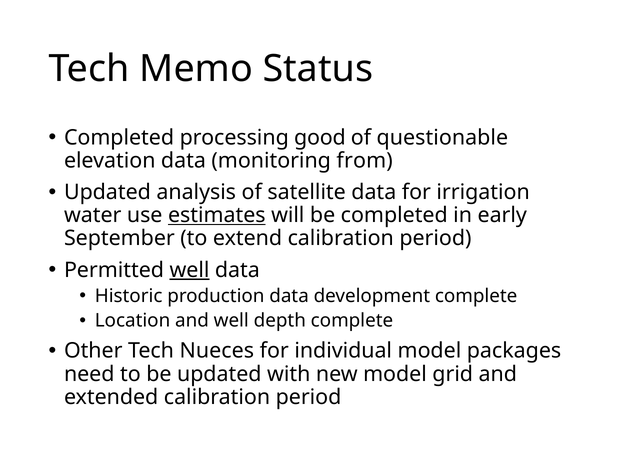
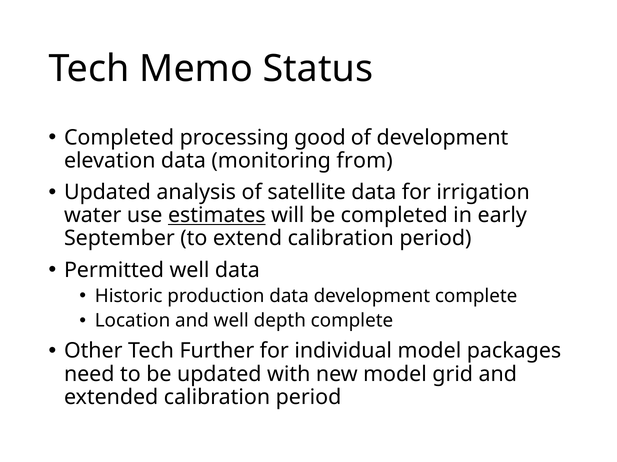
of questionable: questionable -> development (442, 138)
well underline: present -> none (189, 270)
Nueces: Nueces -> Further (217, 351)
